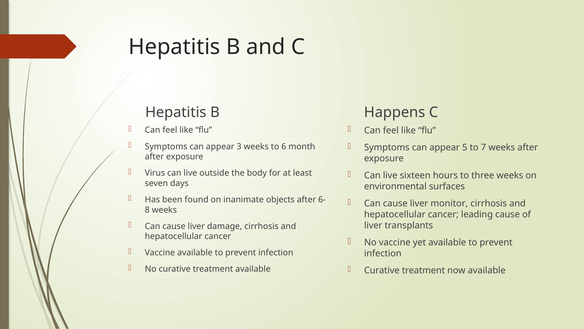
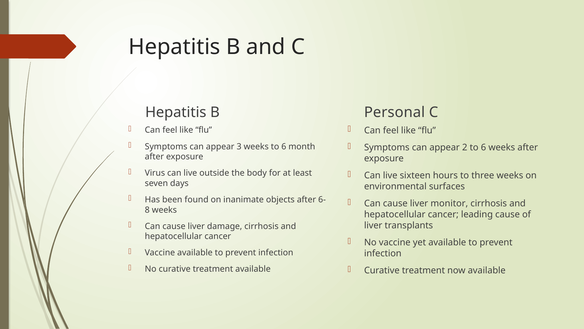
Happens: Happens -> Personal (394, 112)
5: 5 -> 2 (465, 147)
7: 7 -> 6 (483, 147)
